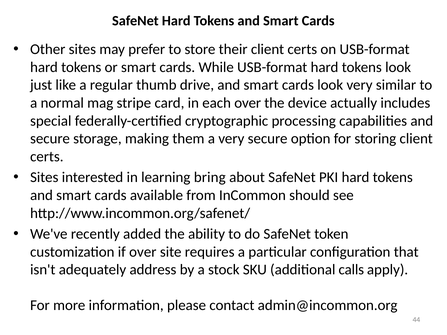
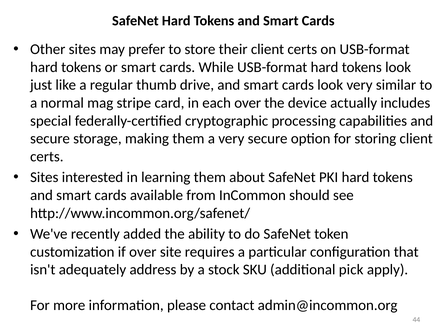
learning bring: bring -> them (210, 178)
calls: calls -> pick (351, 270)
